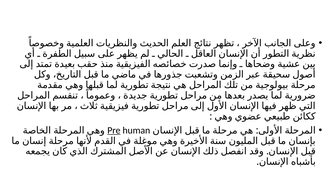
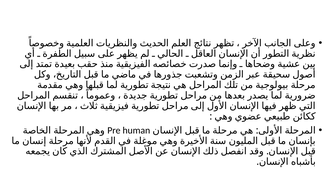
Pre underline: present -> none (114, 130)
